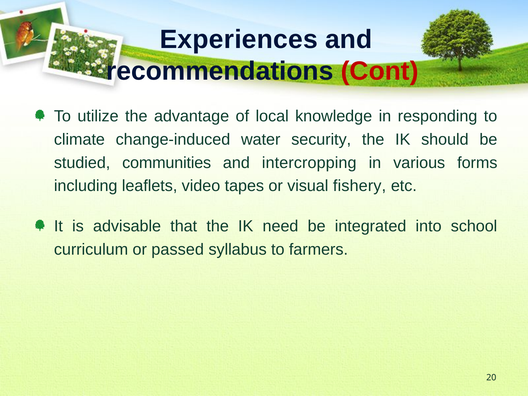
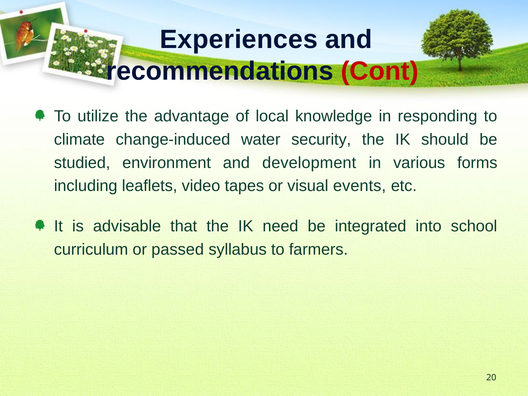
communities: communities -> environment (167, 163)
intercropping: intercropping -> development (309, 163)
fishery: fishery -> events (360, 186)
